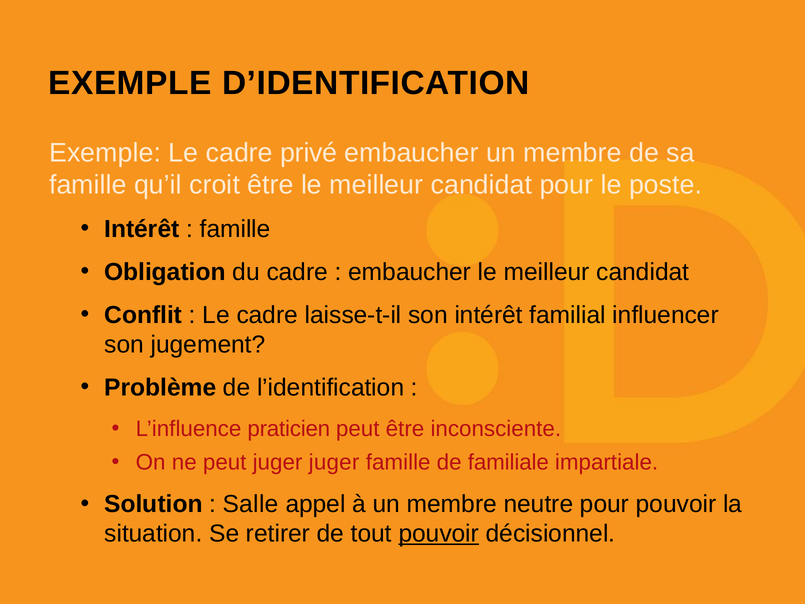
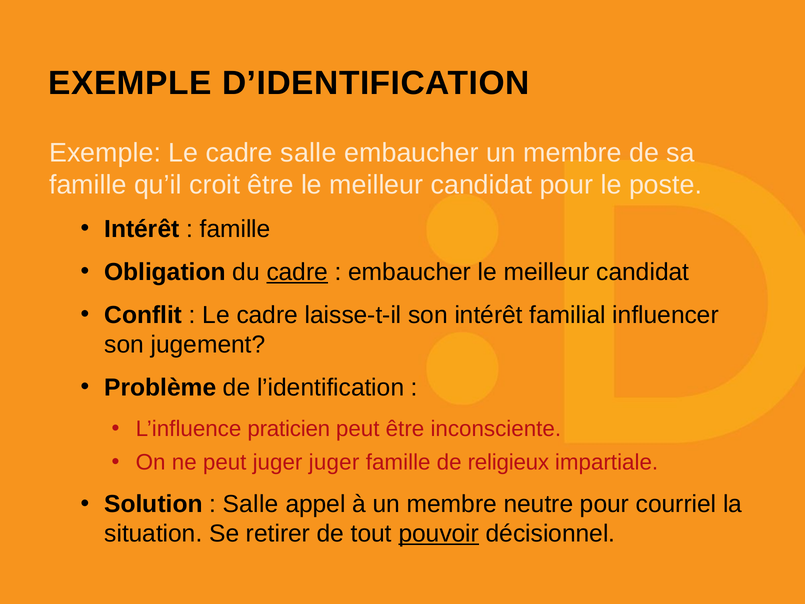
cadre privé: privé -> salle (308, 153)
cadre underline: none -> present (297, 272)
familiale: familiale -> religieux (508, 462)
pour pouvoir: pouvoir -> courriel (676, 504)
